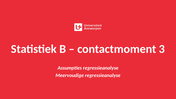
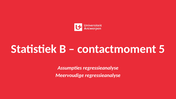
3: 3 -> 5 (162, 49)
